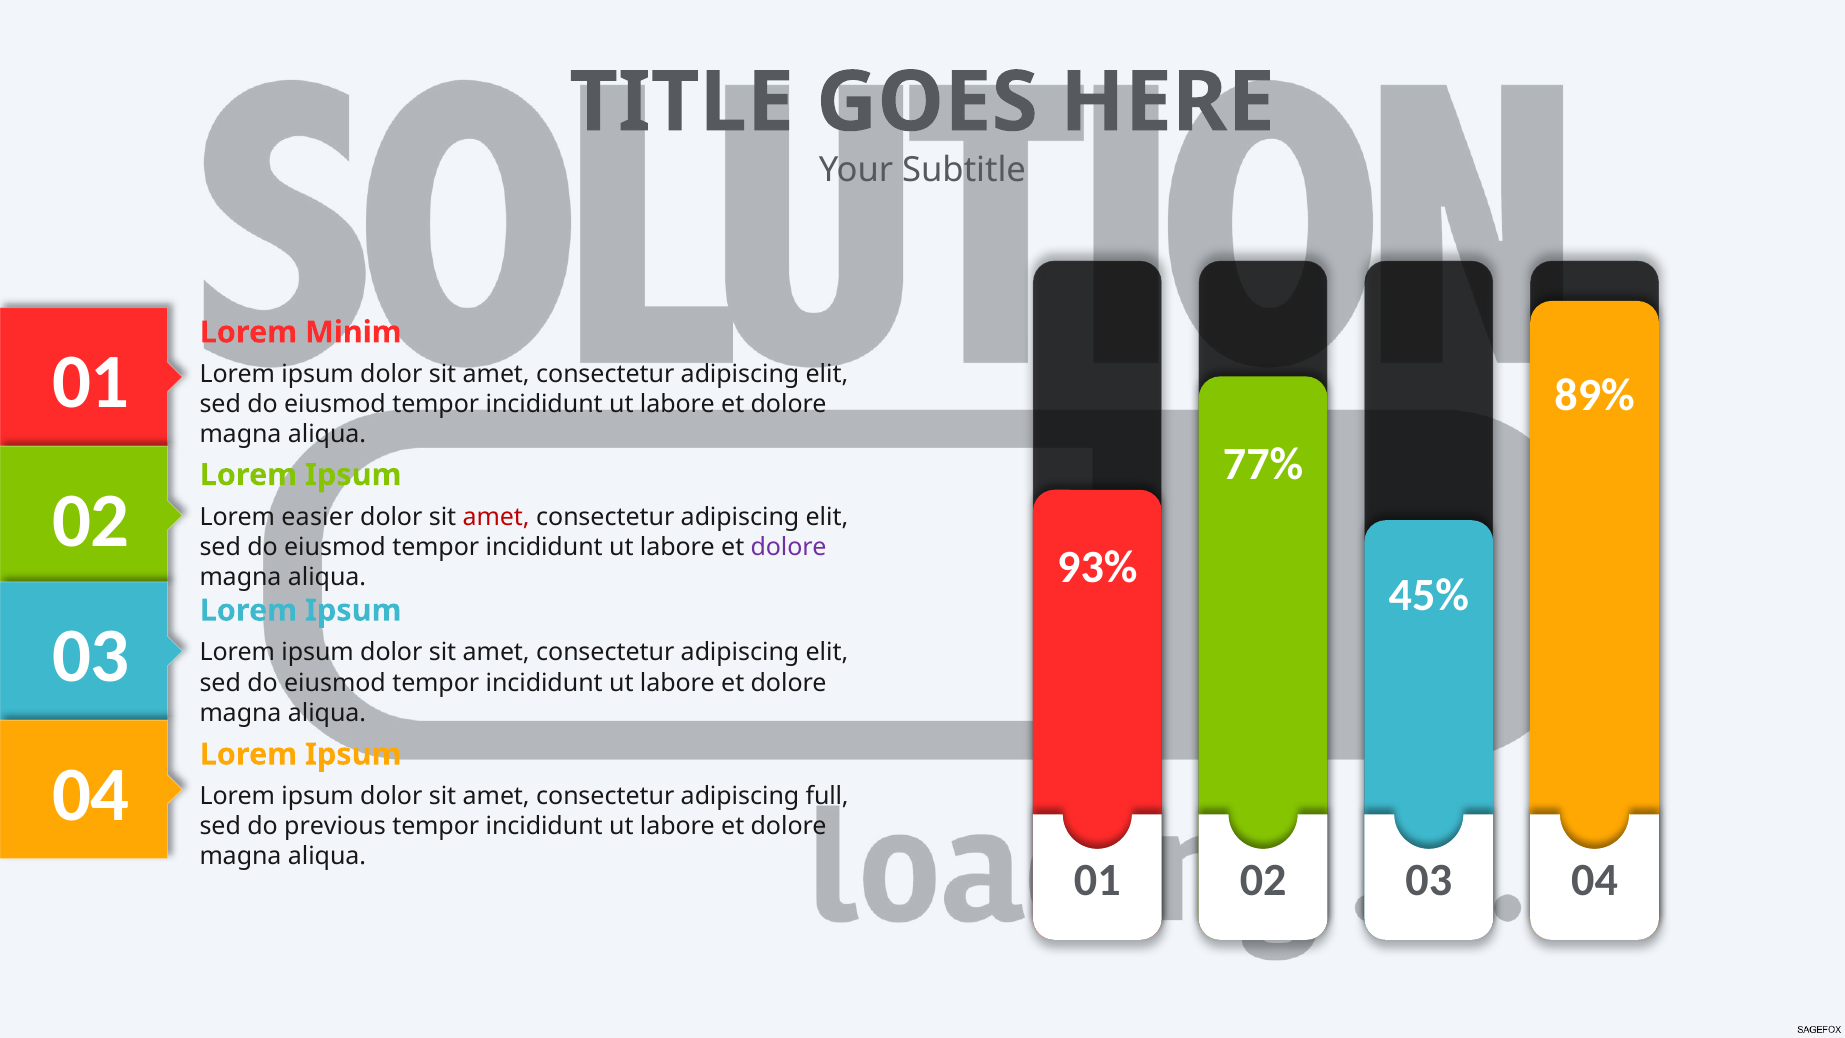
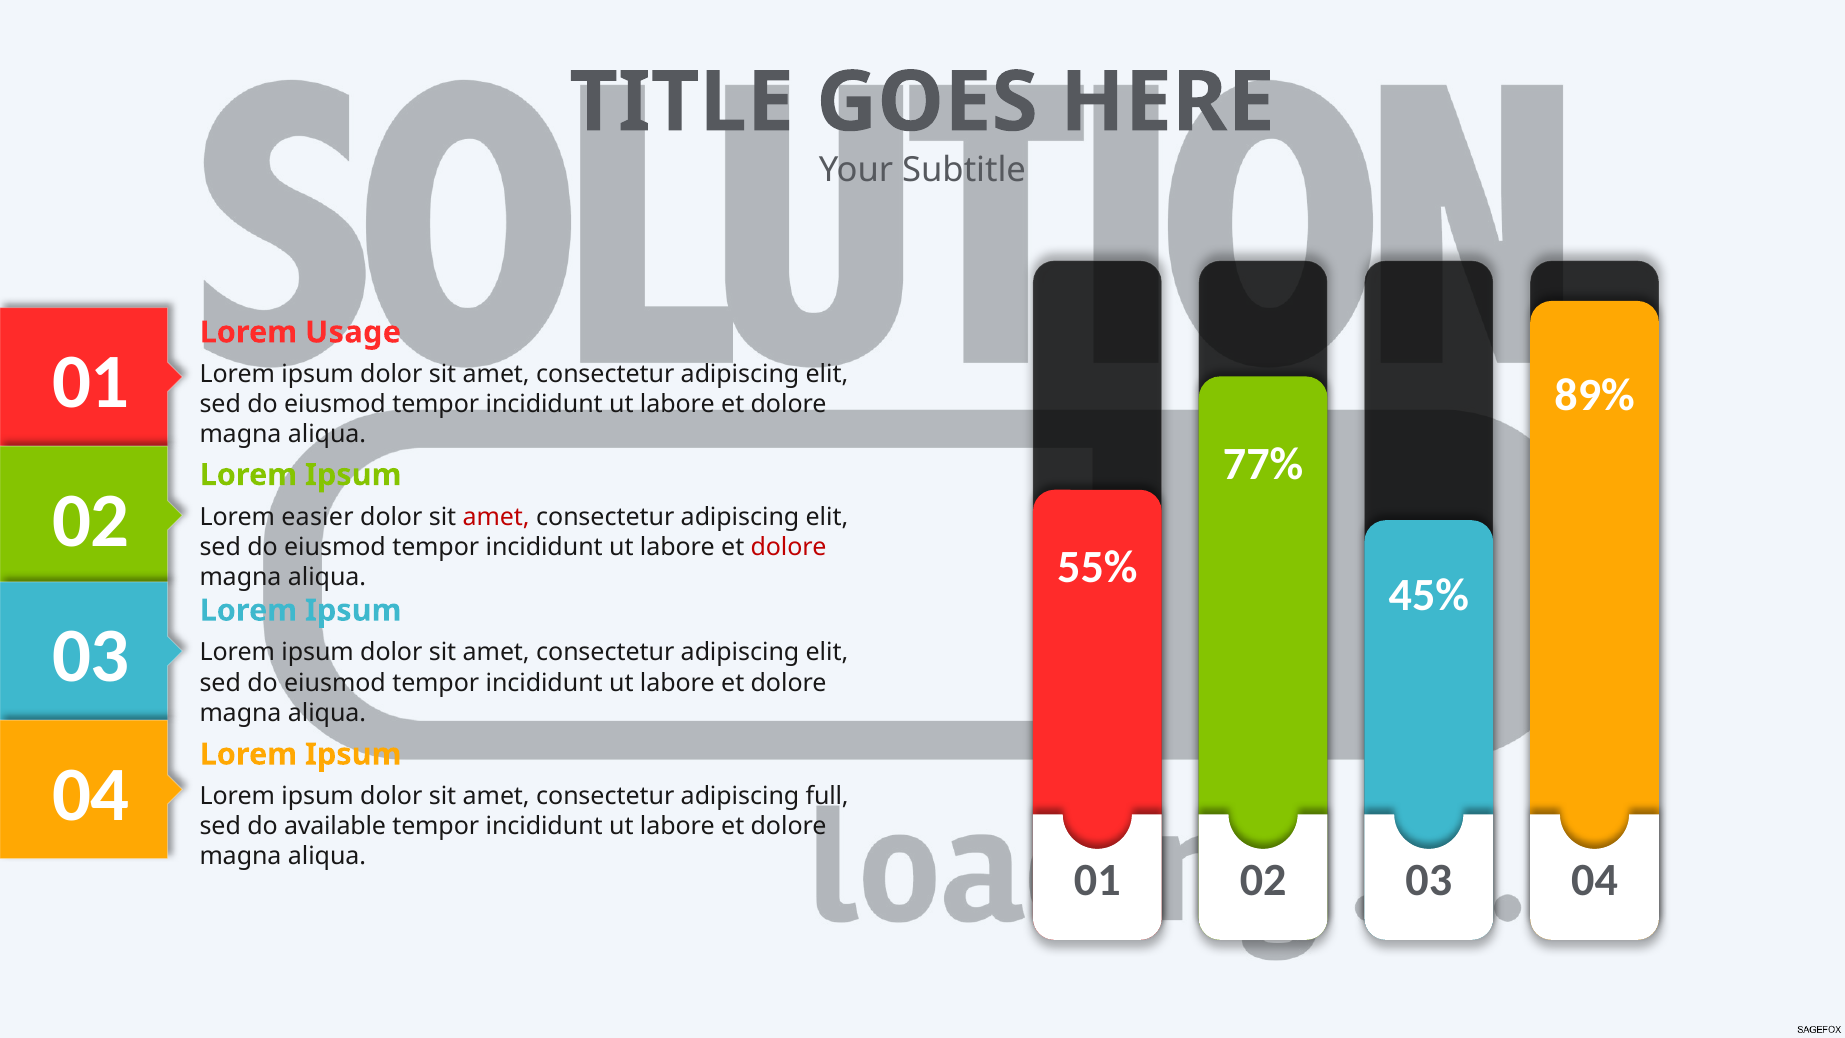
Minim: Minim -> Usage (353, 332)
dolore colour: purple -> red (789, 547)
93%: 93% -> 55% (1097, 567)
previous: previous -> available (335, 827)
